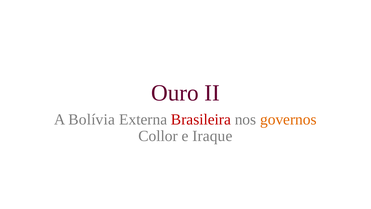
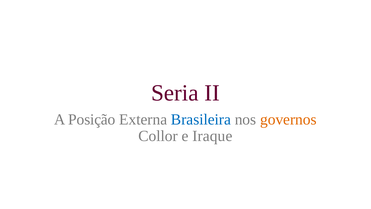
Ouro: Ouro -> Seria (175, 93)
Bolívia: Bolívia -> Posição (92, 119)
Brasileira colour: red -> blue (201, 119)
